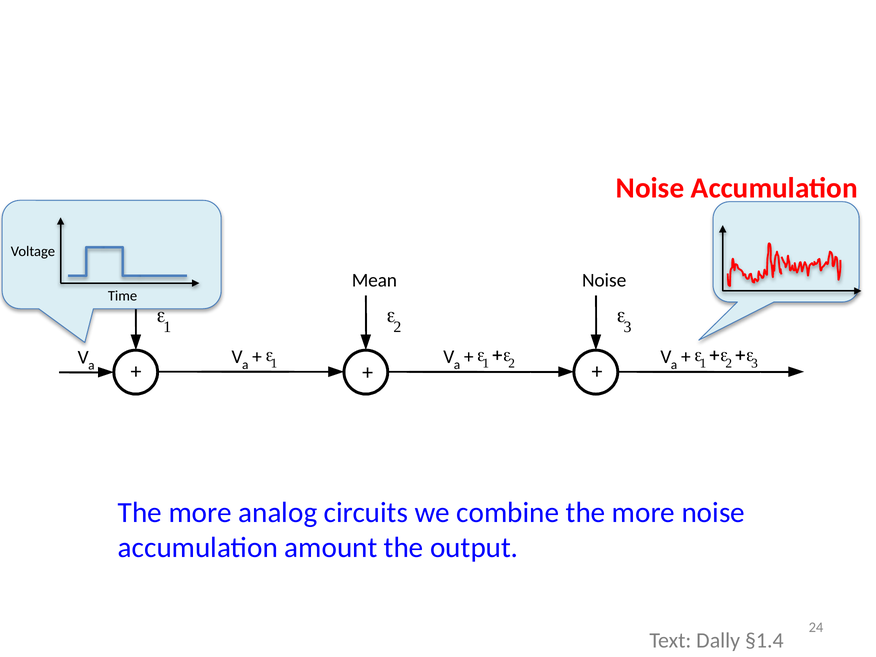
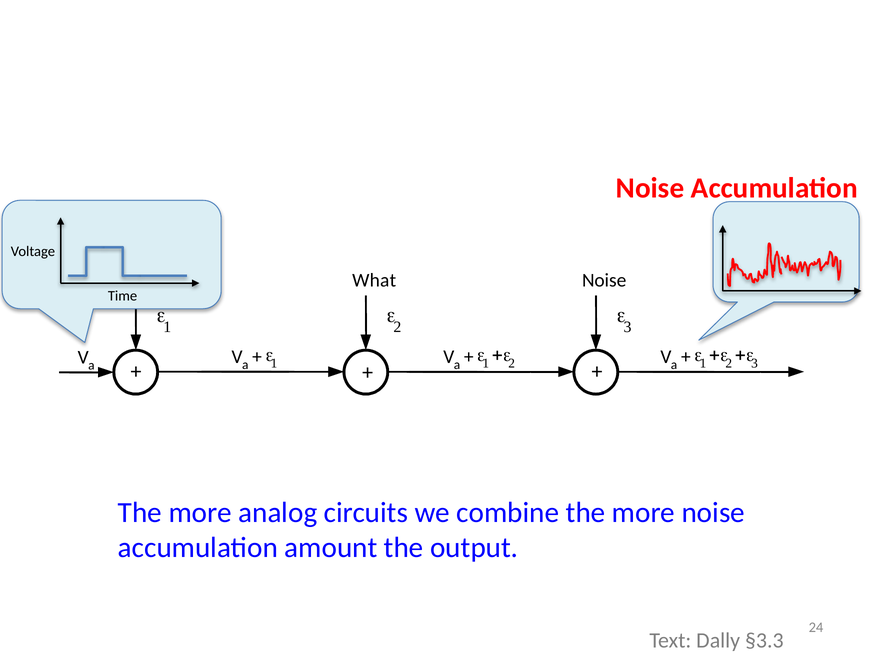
Mean: Mean -> What (374, 281)
§1.4: §1.4 -> §3.3 (764, 641)
